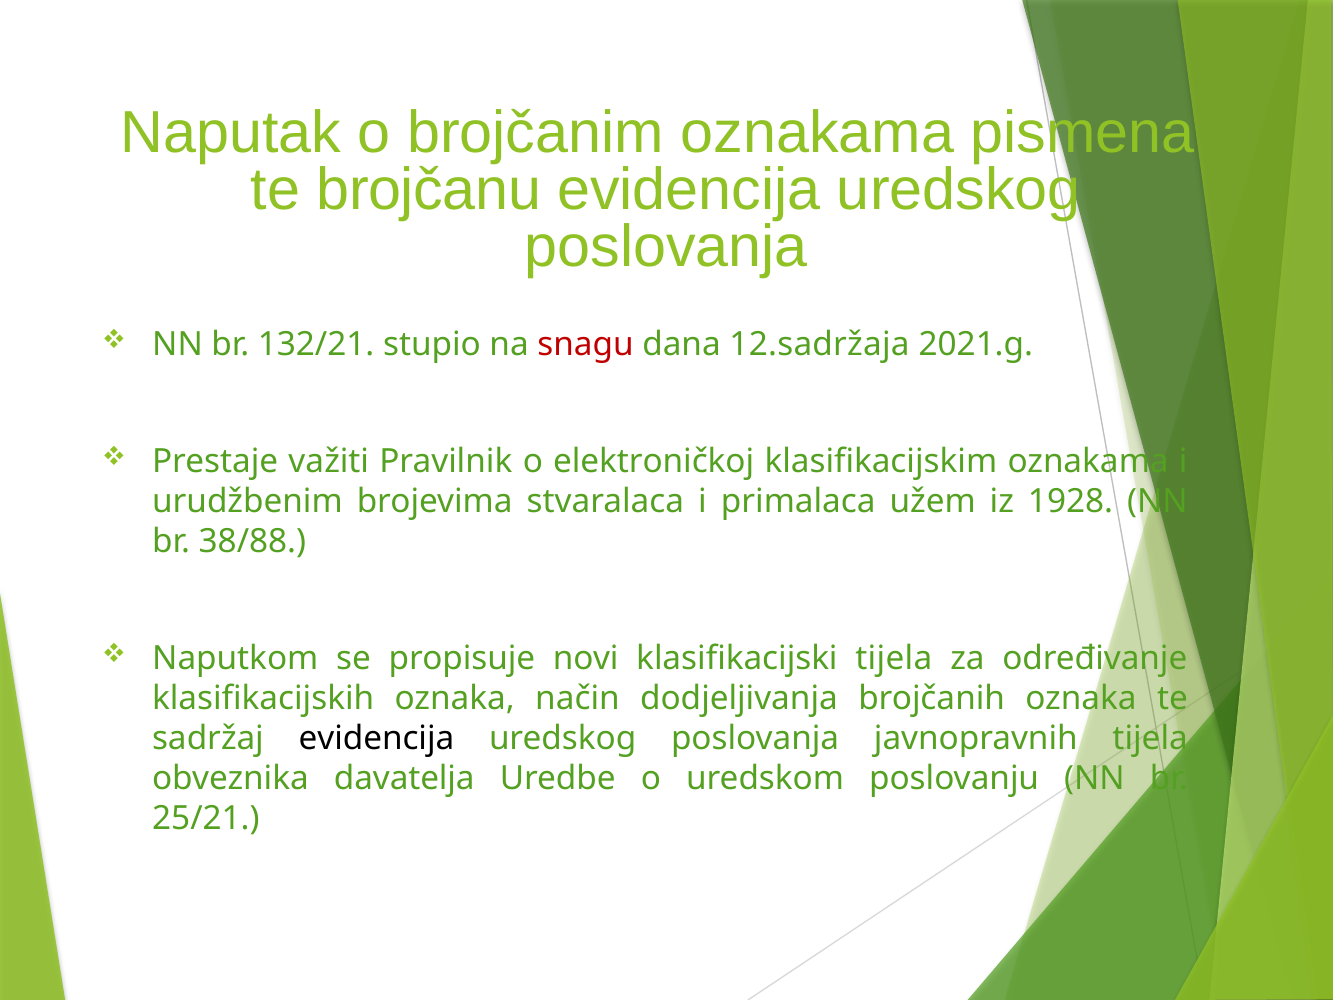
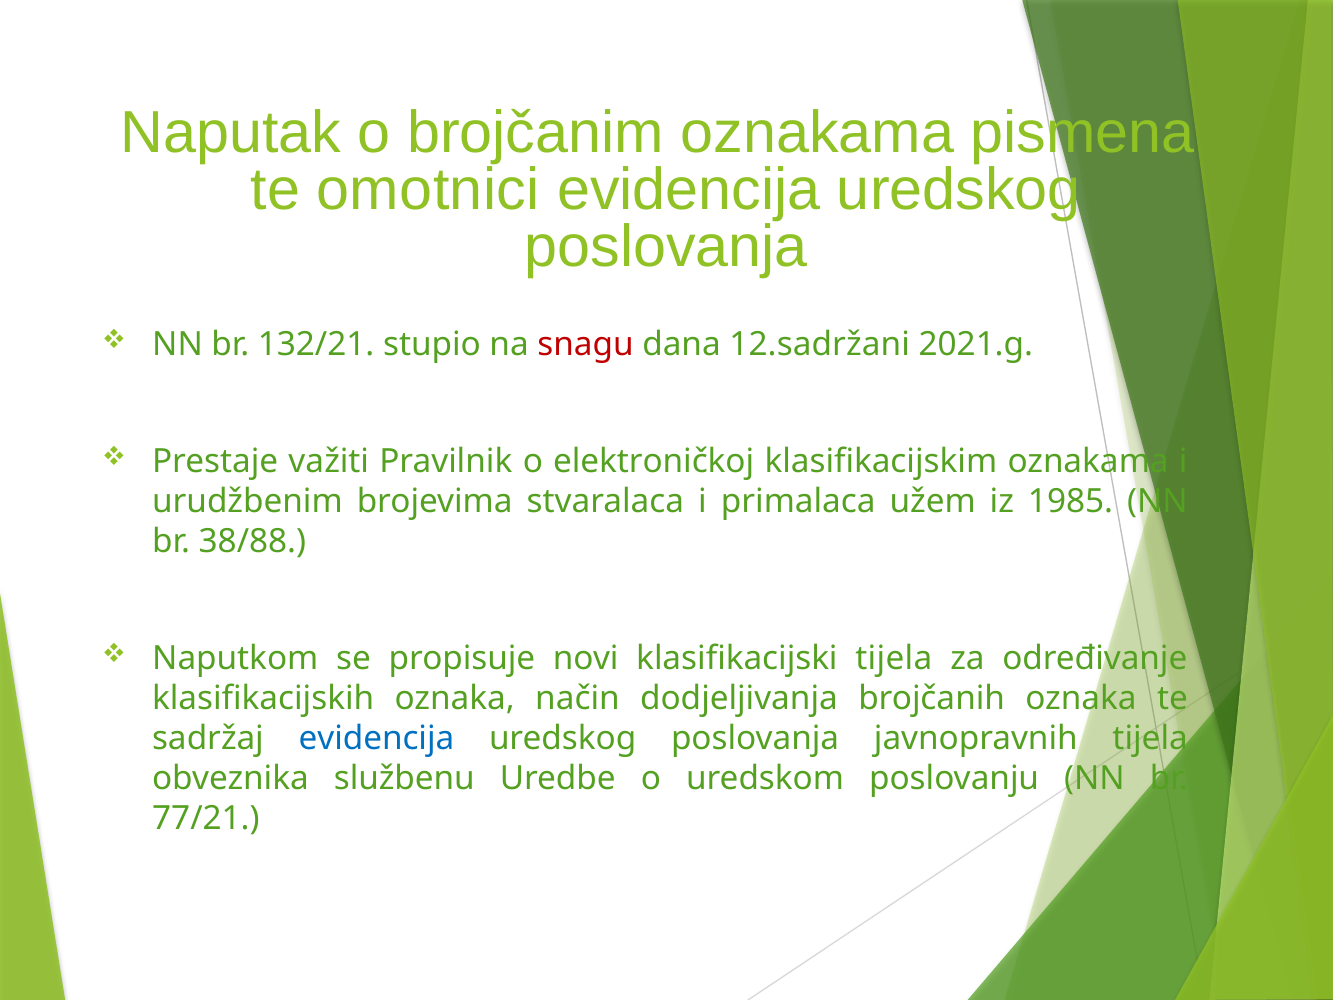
brojčanu: brojčanu -> omotnici (428, 190)
12.sadržaja: 12.sadržaja -> 12.sadržani (820, 344)
1928: 1928 -> 1985 (1070, 501)
evidencija colour: black -> blue (376, 738)
davatelja: davatelja -> službenu (404, 778)
25/21: 25/21 -> 77/21 (206, 818)
